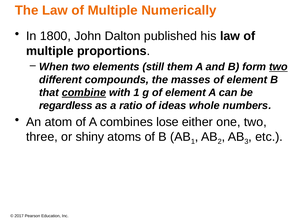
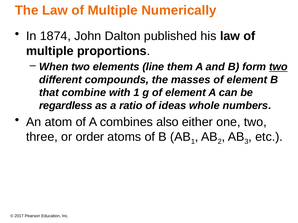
1800: 1800 -> 1874 (55, 36)
still: still -> line (153, 67)
combine underline: present -> none (84, 93)
lose: lose -> also (167, 122)
shiny: shiny -> order (90, 137)
